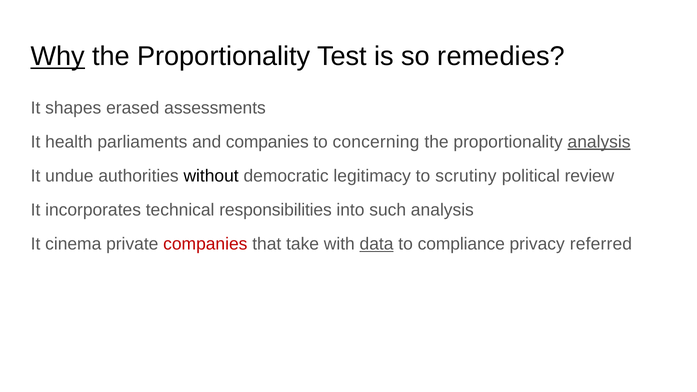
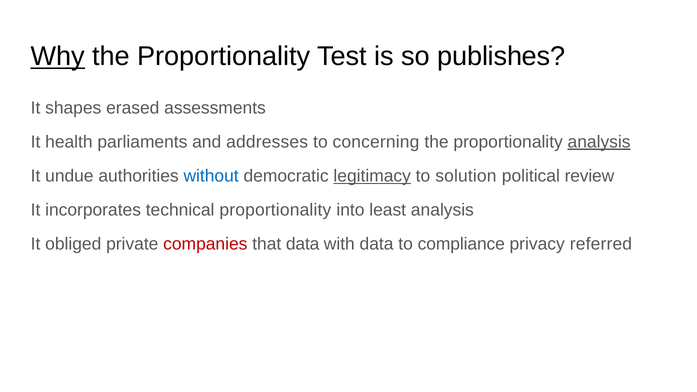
remedies: remedies -> publishes (501, 56)
and companies: companies -> addresses (267, 142)
without colour: black -> blue (211, 176)
legitimacy underline: none -> present (372, 176)
scrutiny: scrutiny -> solution (466, 176)
technical responsibilities: responsibilities -> proportionality (275, 210)
such: such -> least (388, 210)
cinema: cinema -> obliged (73, 244)
that take: take -> data (303, 244)
data underline: present -> none (377, 244)
